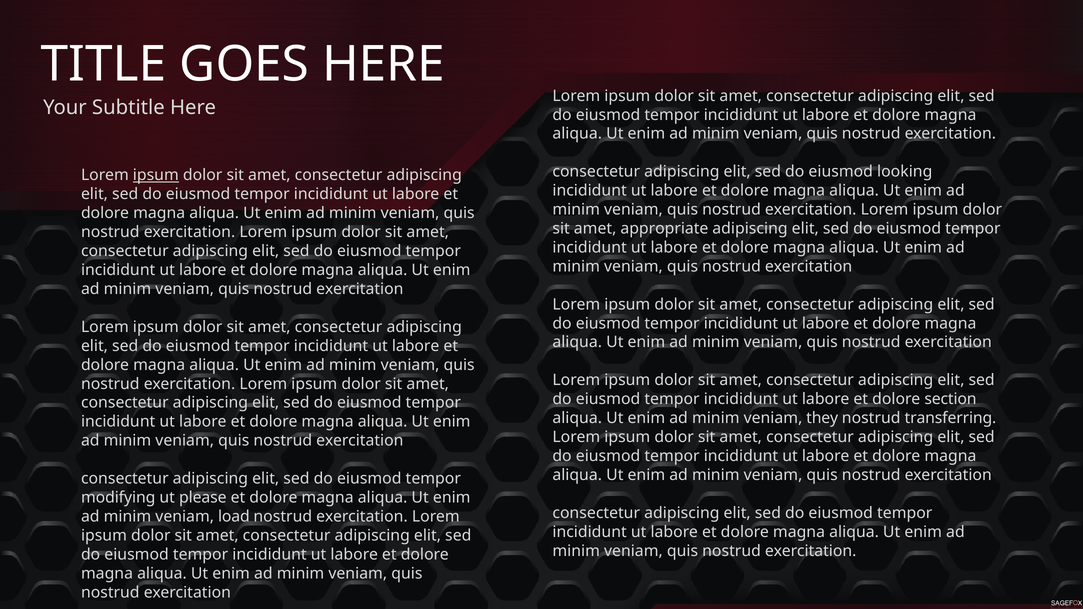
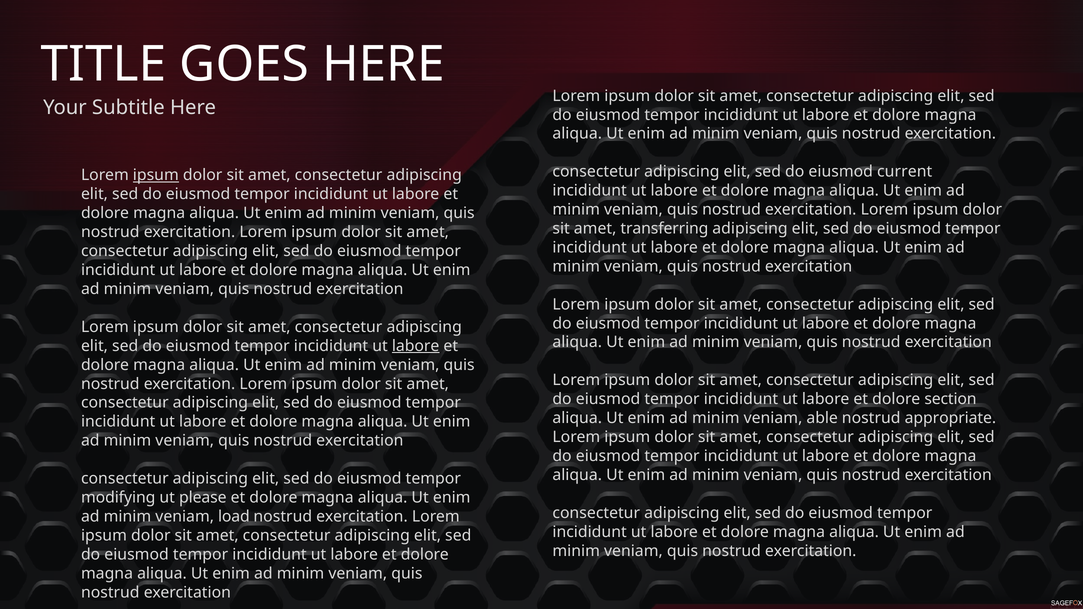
looking: looking -> current (905, 172)
appropriate: appropriate -> transferring (664, 229)
labore underline: none -> present (416, 346)
they: they -> able (822, 418)
transferring: transferring -> appropriate (950, 418)
